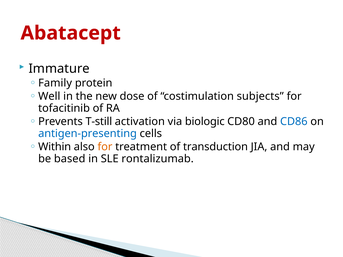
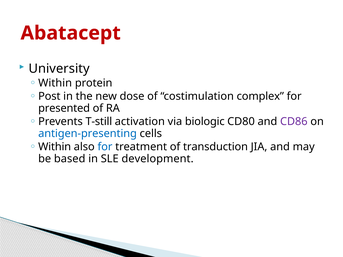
Immature: Immature -> University (59, 69)
Family: Family -> Within (55, 83)
Well: Well -> Post (49, 96)
subjects: subjects -> complex (260, 96)
tofacitinib: tofacitinib -> presented (64, 108)
CD86 colour: blue -> purple (294, 122)
for colour: orange -> blue (105, 147)
rontalizumab: rontalizumab -> development (158, 159)
